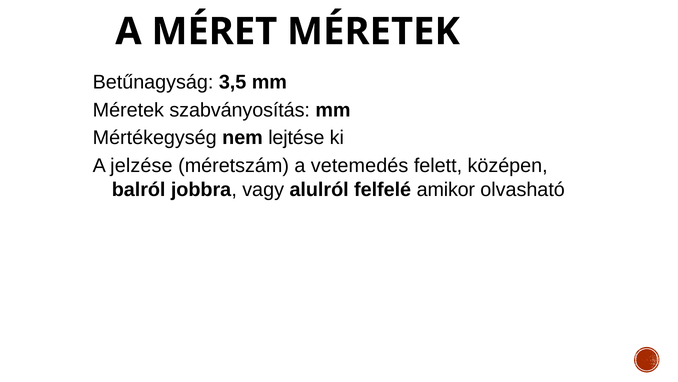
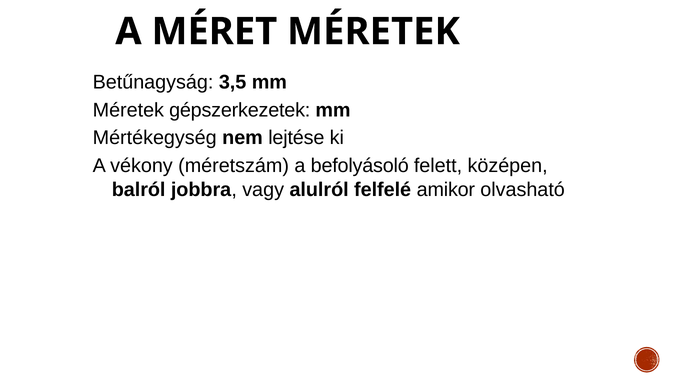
szabványosítás: szabványosítás -> gépszerkezetek (240, 110)
jelzése: jelzése -> vékony (141, 165)
vetemedés: vetemedés -> befolyásoló (360, 165)
